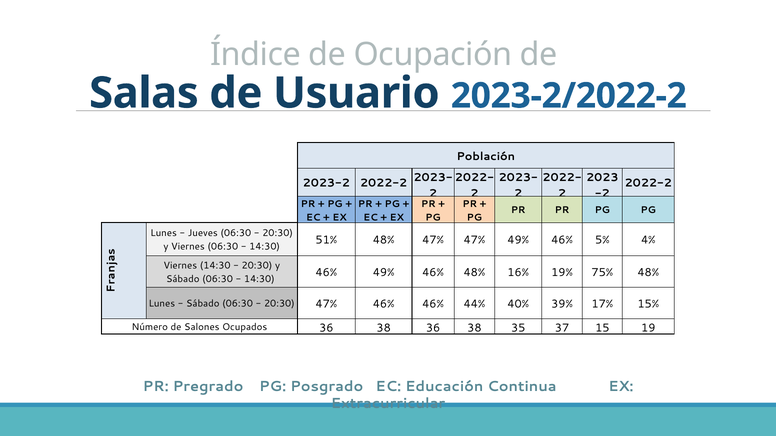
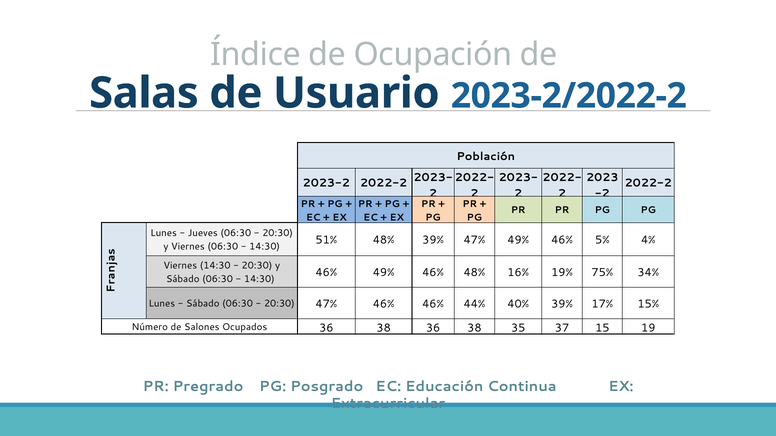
48% 47%: 47% -> 39% (433, 240)
75% 48%: 48% -> 34% (648, 273)
